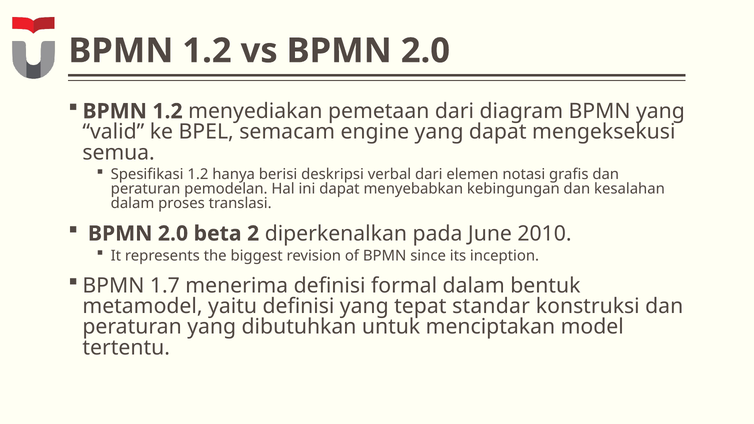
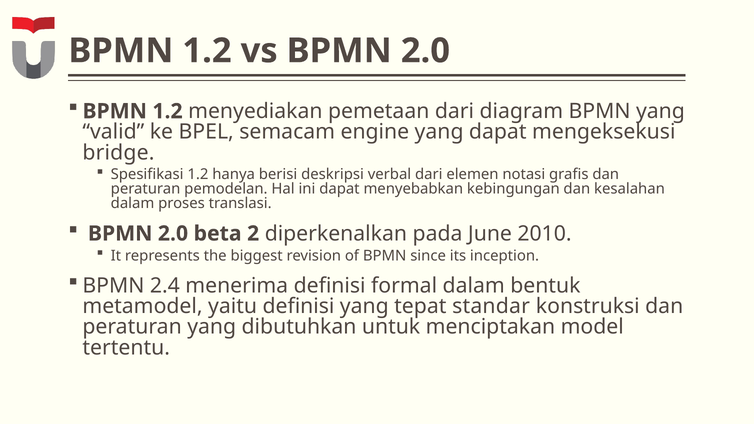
semua: semua -> bridge (118, 153)
1.7: 1.7 -> 2.4 (165, 286)
